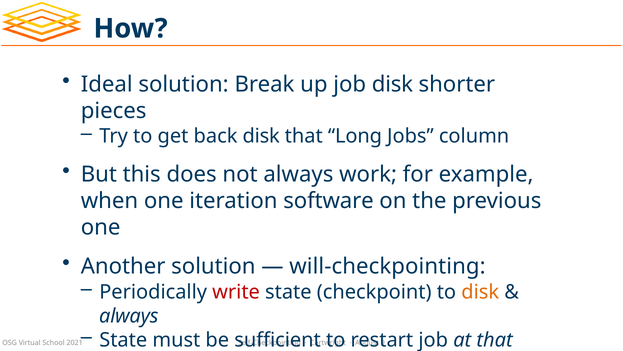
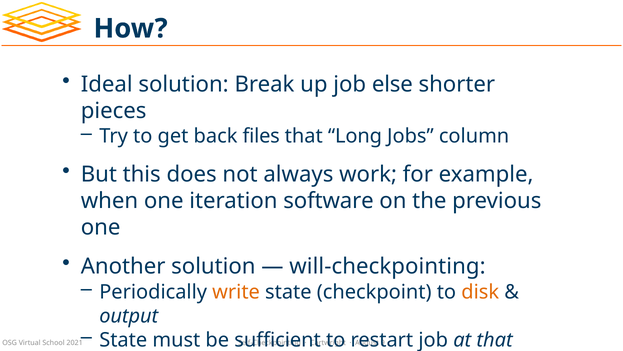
job disk: disk -> else (392, 84)
back disk: disk -> files (261, 136)
write colour: red -> orange (236, 291)
always: always -> output (129, 315)
